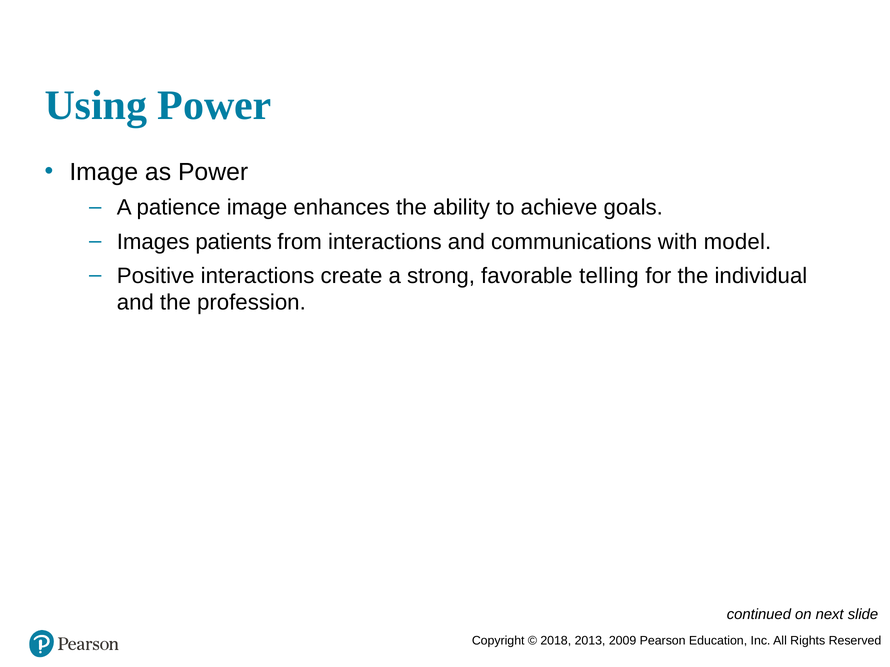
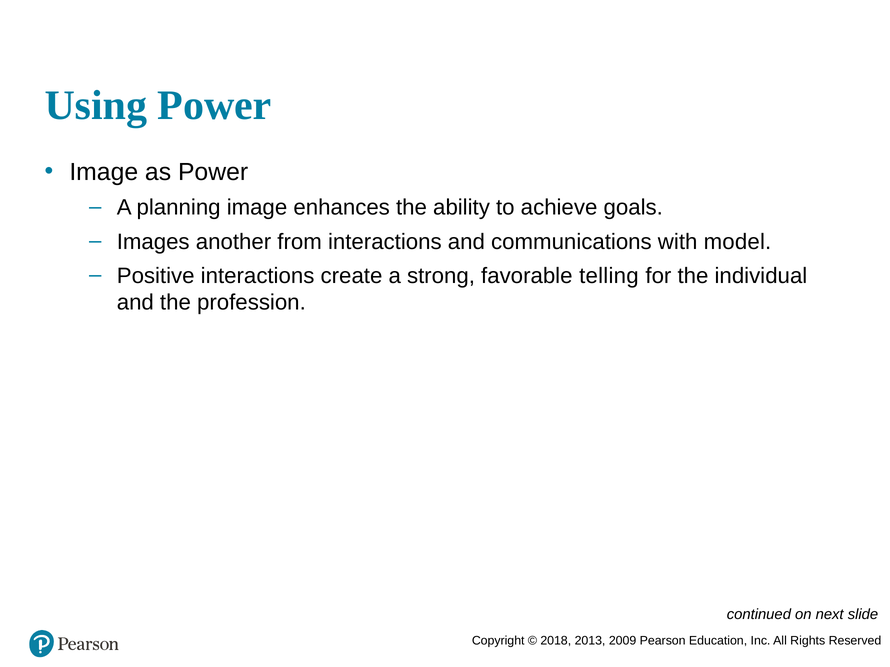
patience: patience -> planning (179, 208)
patients: patients -> another (234, 242)
